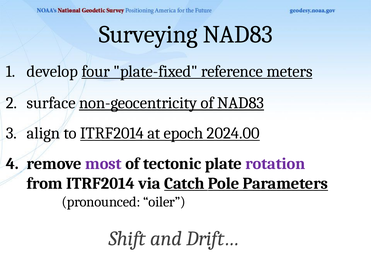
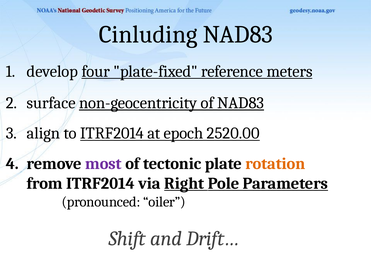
Surveying: Surveying -> Cinluding (148, 34)
2024.00: 2024.00 -> 2520.00 (233, 133)
rotation colour: purple -> orange (275, 164)
Catch: Catch -> Right (184, 184)
